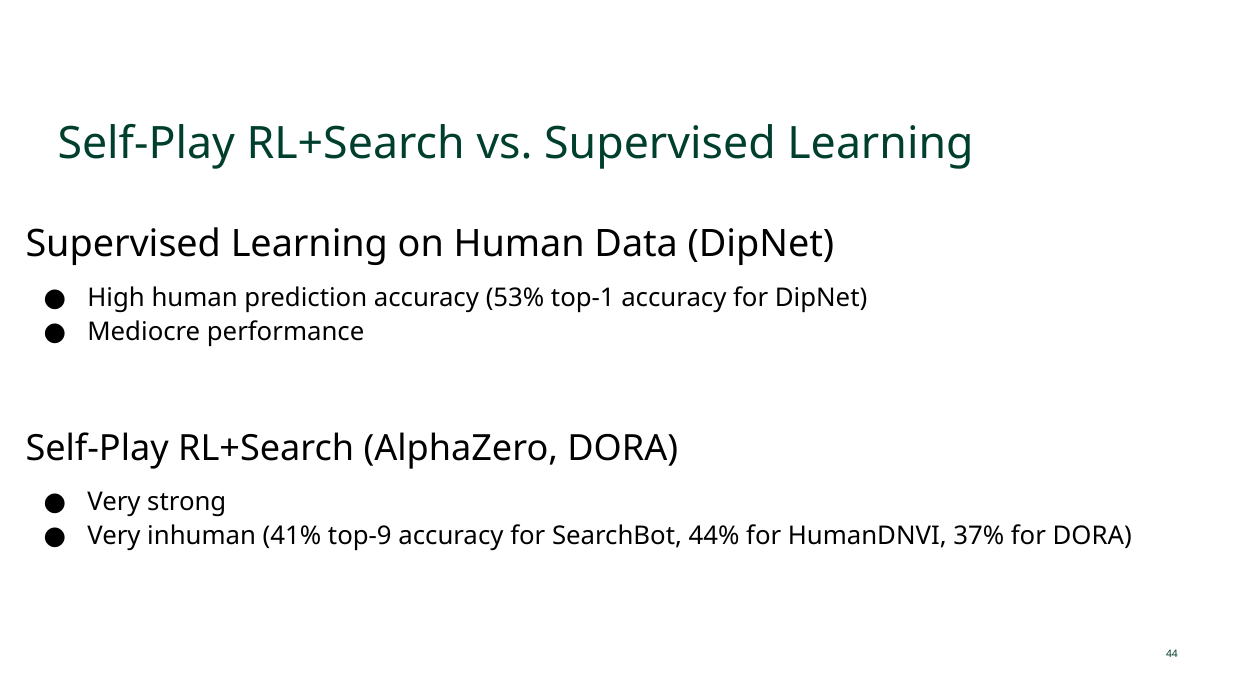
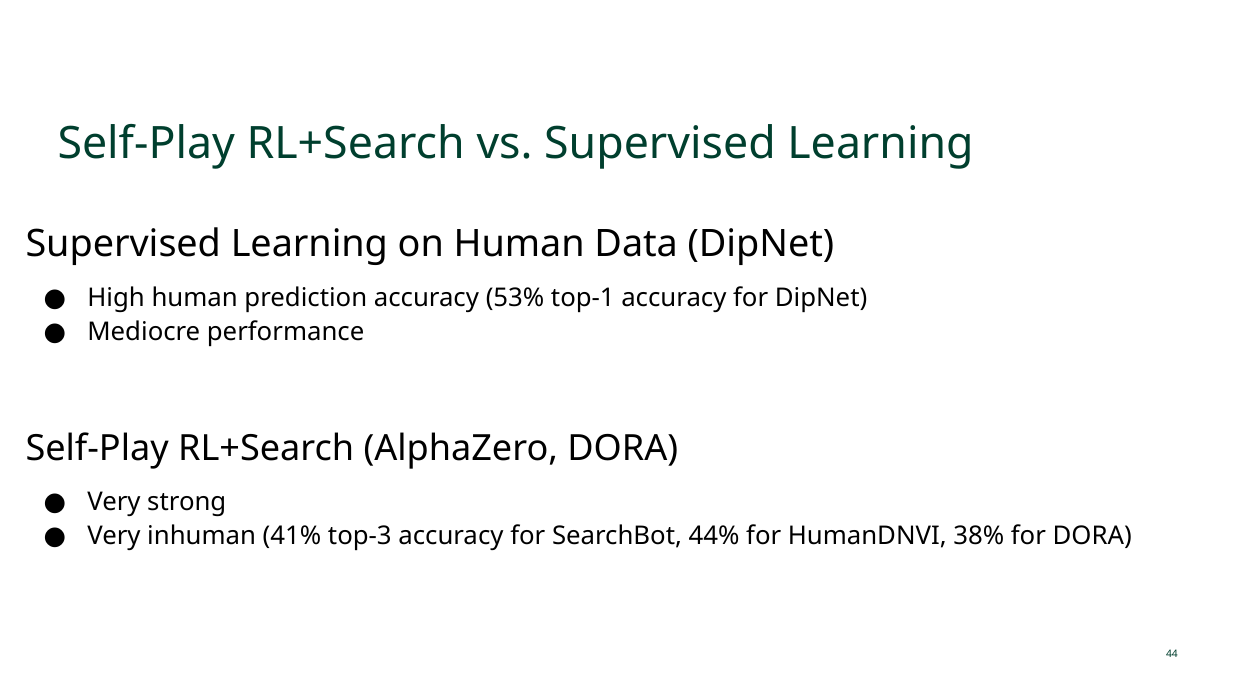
top-9: top-9 -> top-3 (360, 536)
37%: 37% -> 38% (979, 536)
